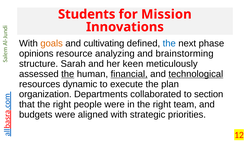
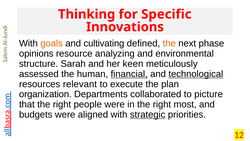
Students: Students -> Thinking (87, 14)
Mission: Mission -> Specific (166, 14)
the colour: blue -> orange (169, 43)
brainstorming: brainstorming -> environmental (185, 54)
the underline: present -> none (68, 74)
dynamic: dynamic -> relevant (80, 84)
section: section -> picture (209, 94)
team: team -> most (185, 104)
strategic underline: none -> present (148, 114)
